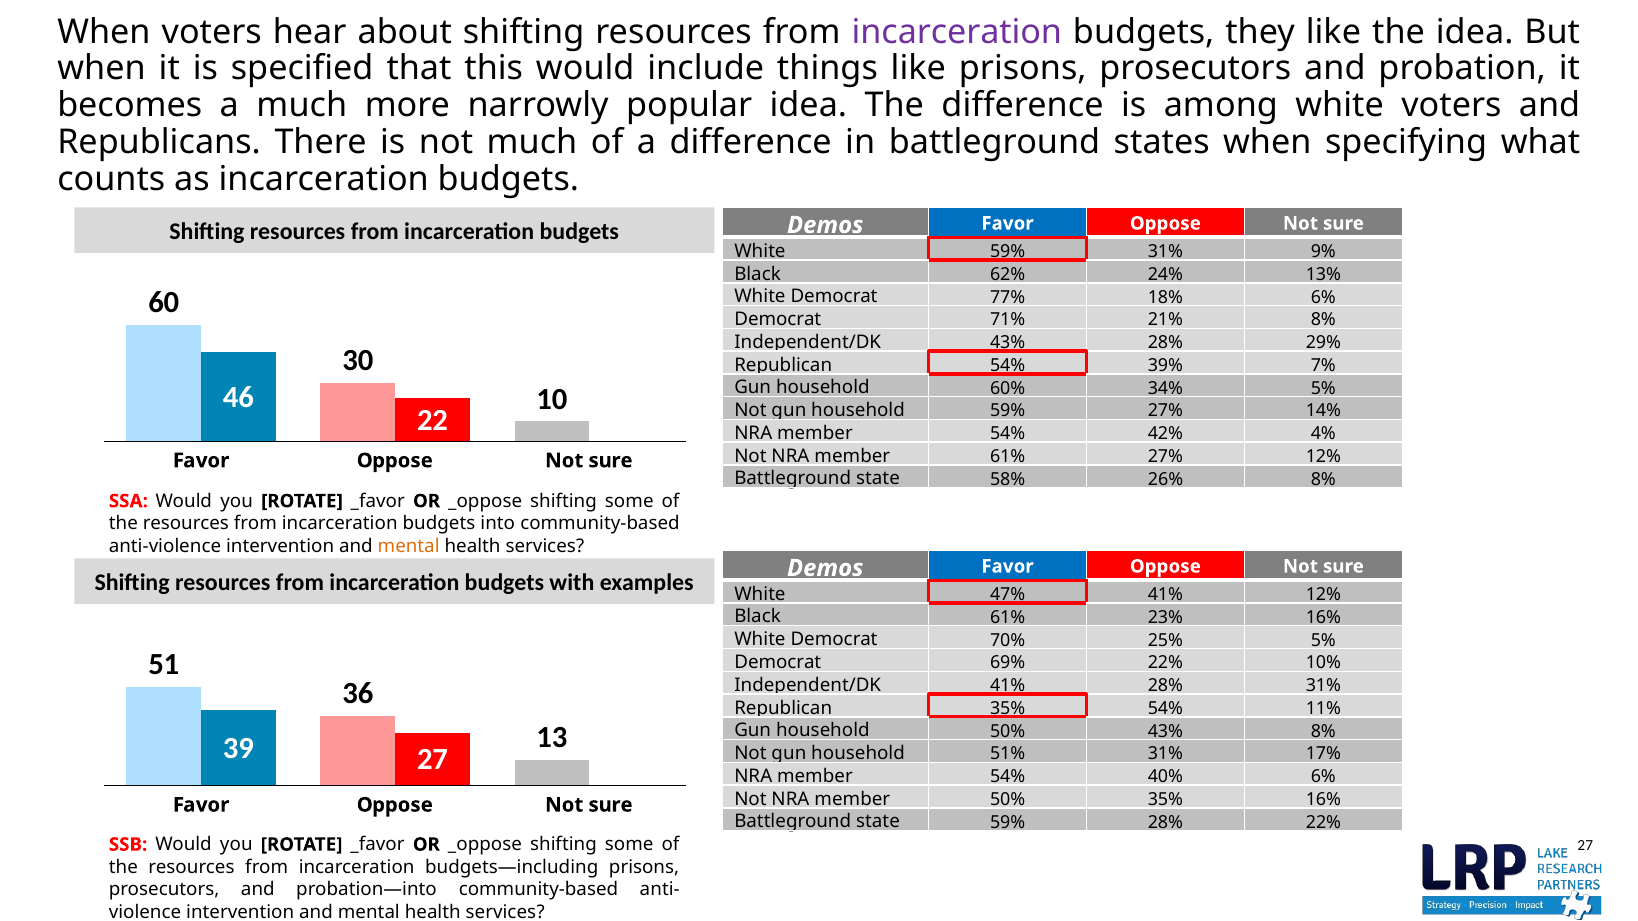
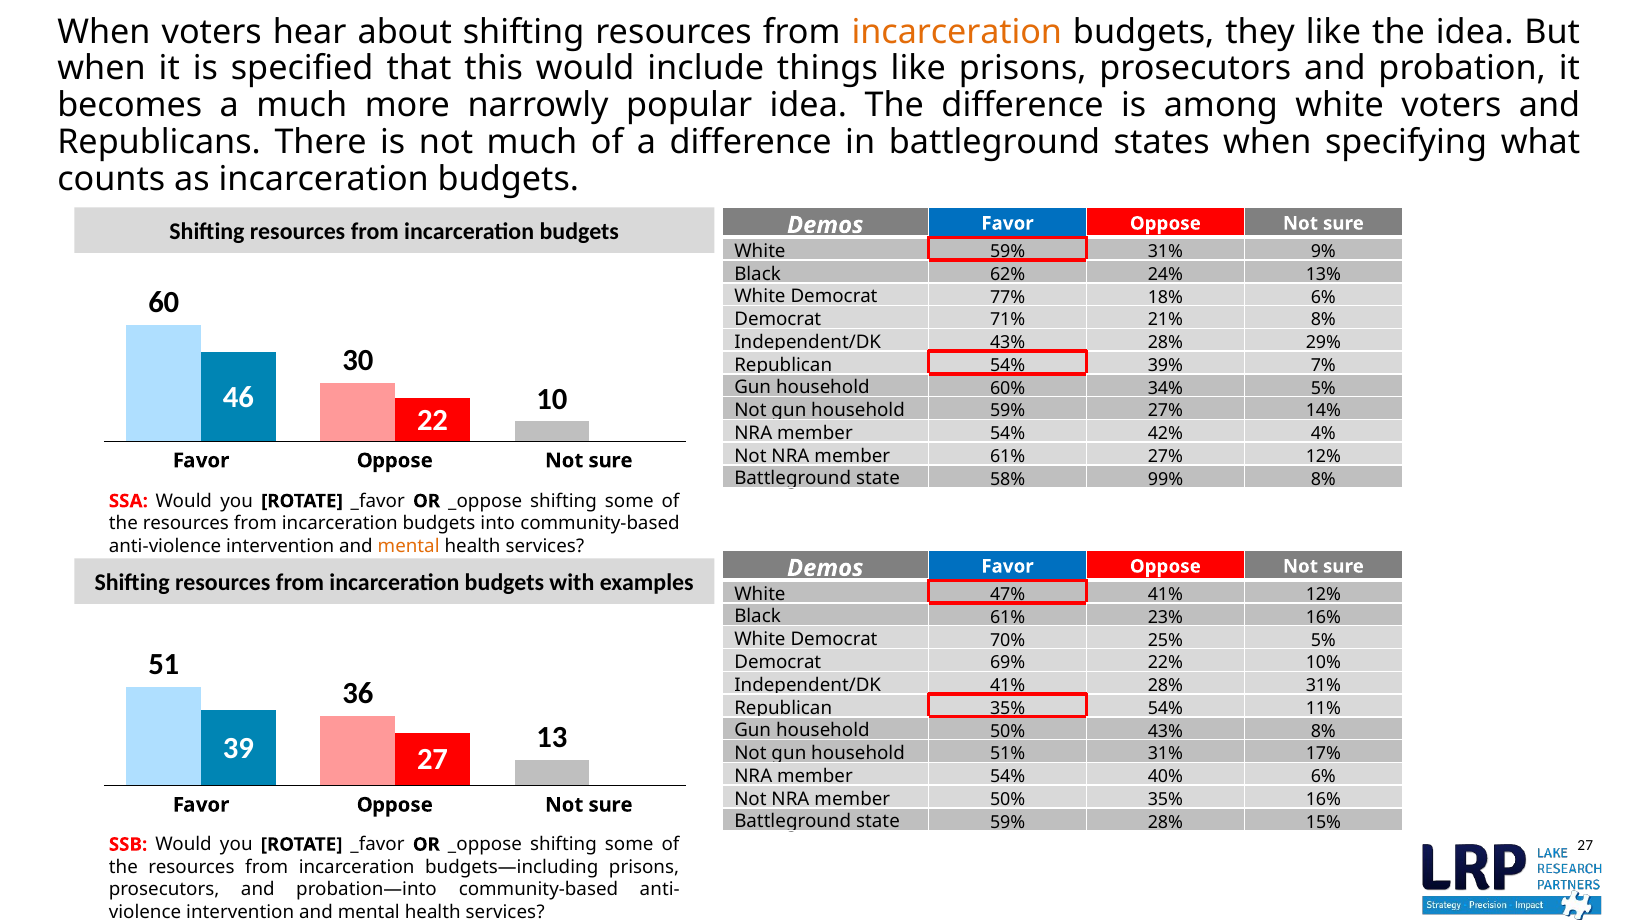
incarceration colour: purple -> orange (957, 32)
26%: 26% -> 99% (1166, 479)
28% 22%: 22% -> 15% (1323, 823)
